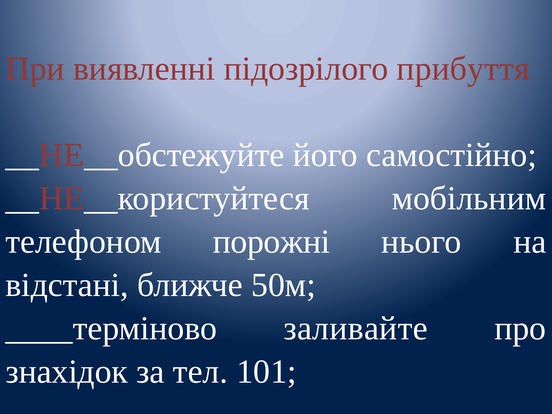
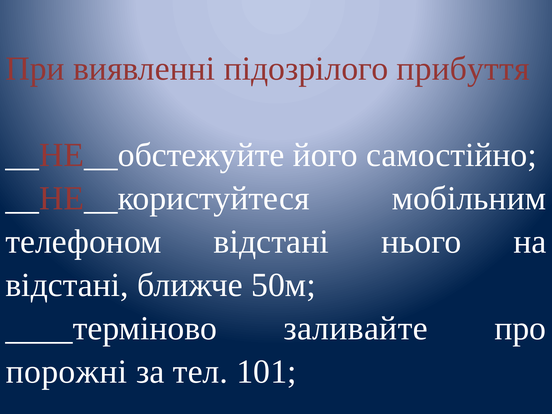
телефоном порожні: порожні -> відстані (271, 242)
знахідок: знахідок -> порожні (66, 372)
